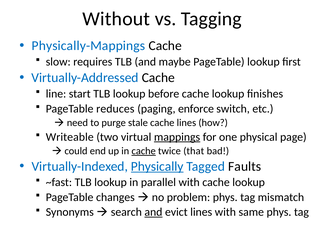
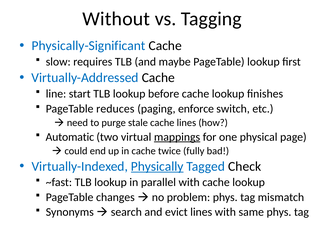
Physically-Mappings: Physically-Mappings -> Physically-Significant (89, 46)
Writeable: Writeable -> Automatic (70, 137)
cache underline: present -> none (144, 151)
that: that -> fully (194, 151)
Faults: Faults -> Check (245, 166)
and underline: present -> none (153, 212)
